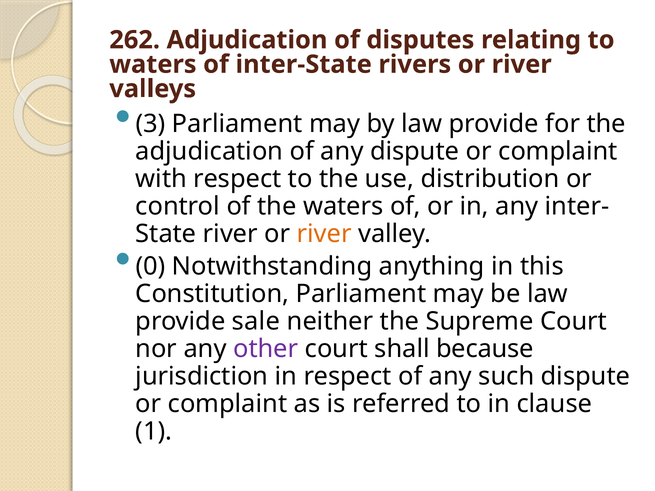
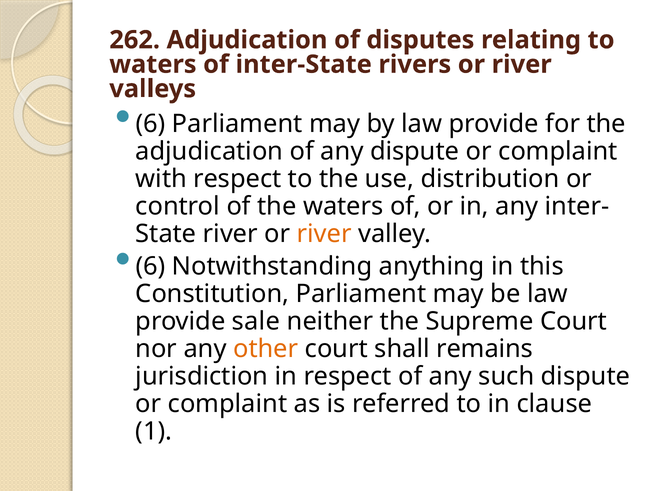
3: 3 -> 6 (150, 124)
0: 0 -> 6 (150, 266)
other colour: purple -> orange (266, 349)
because: because -> remains (485, 349)
